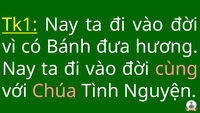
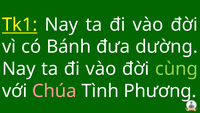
hương: hương -> dường (167, 47)
cùng colour: pink -> light green (176, 69)
Nguyện: Nguyện -> Phương (160, 91)
